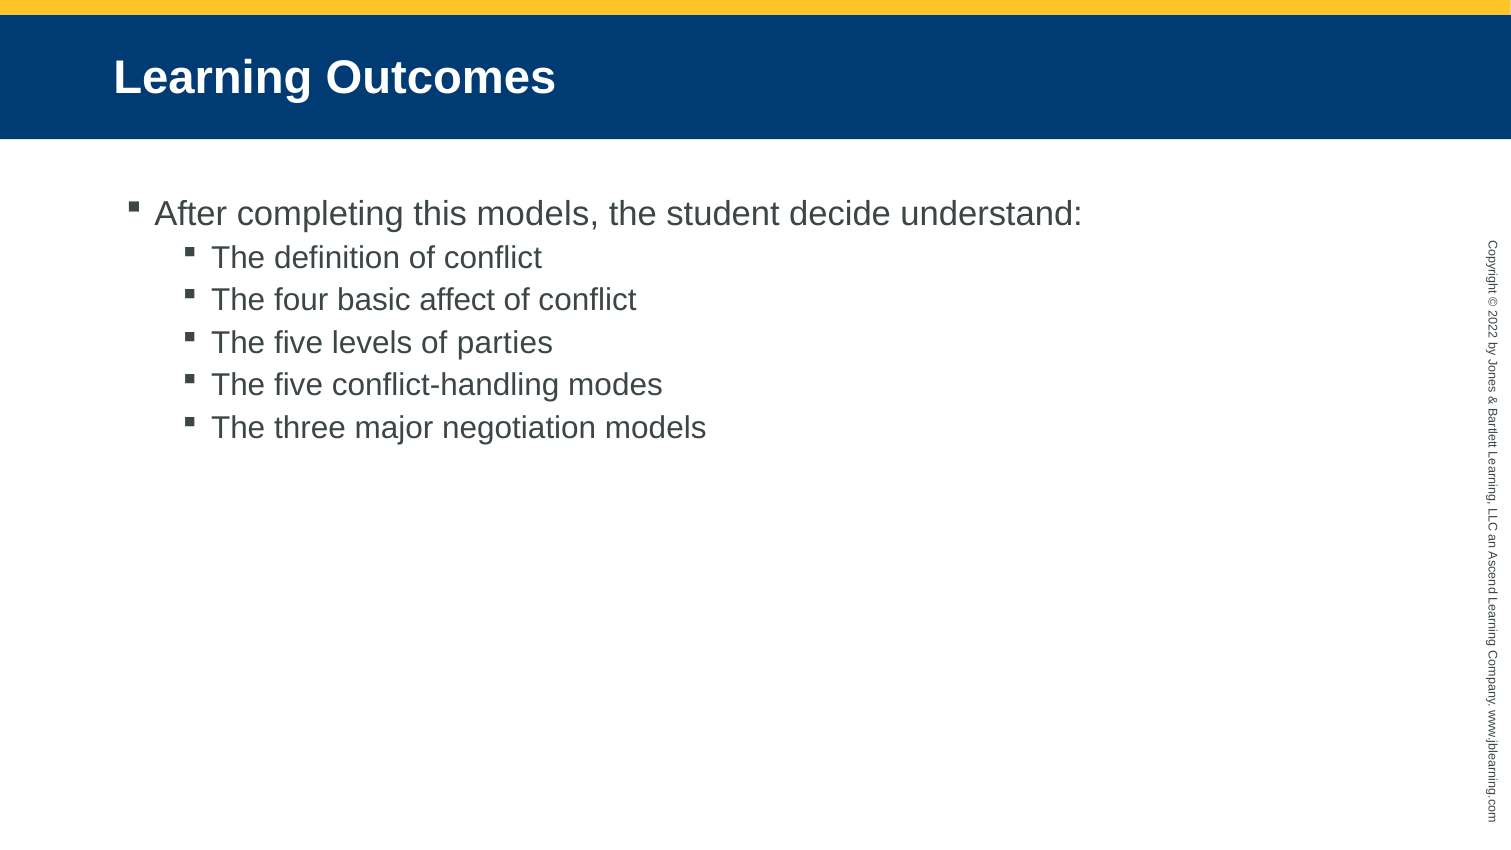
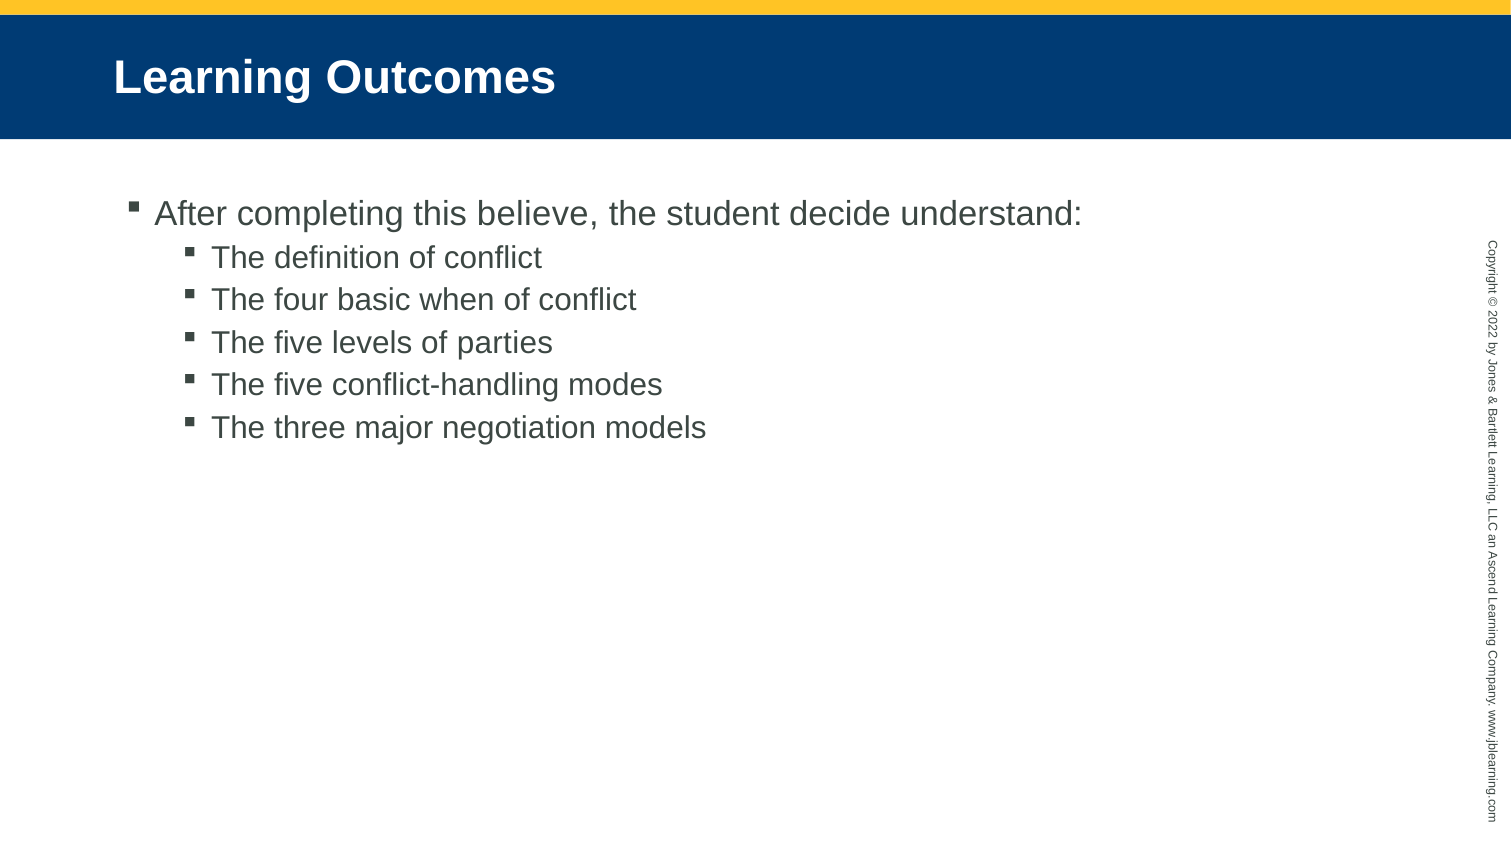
this models: models -> believe (538, 214)
affect: affect -> when (457, 300)
